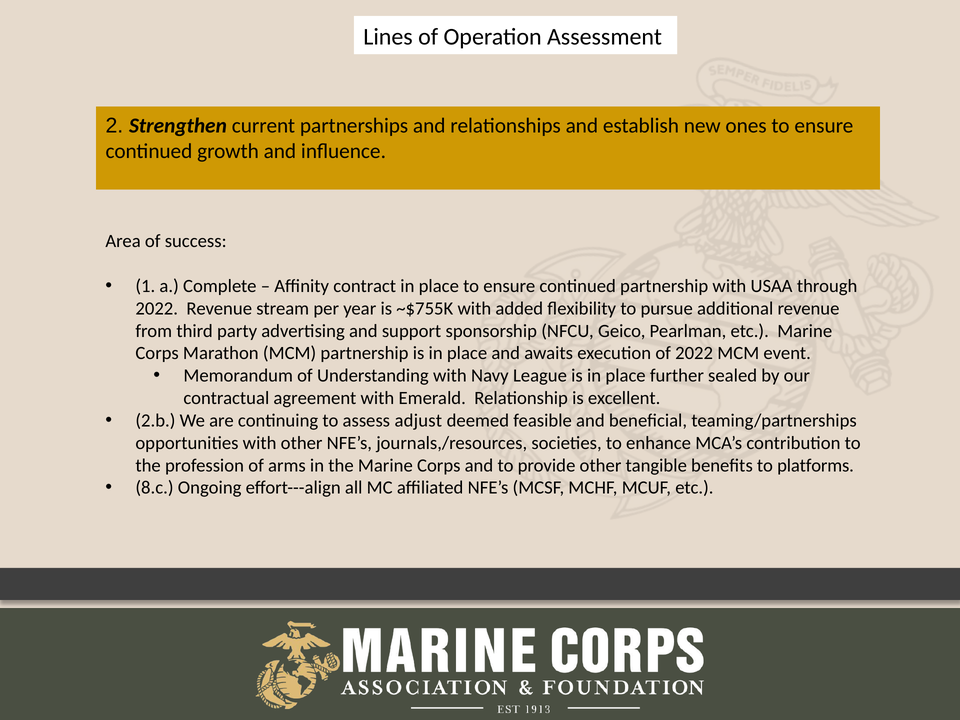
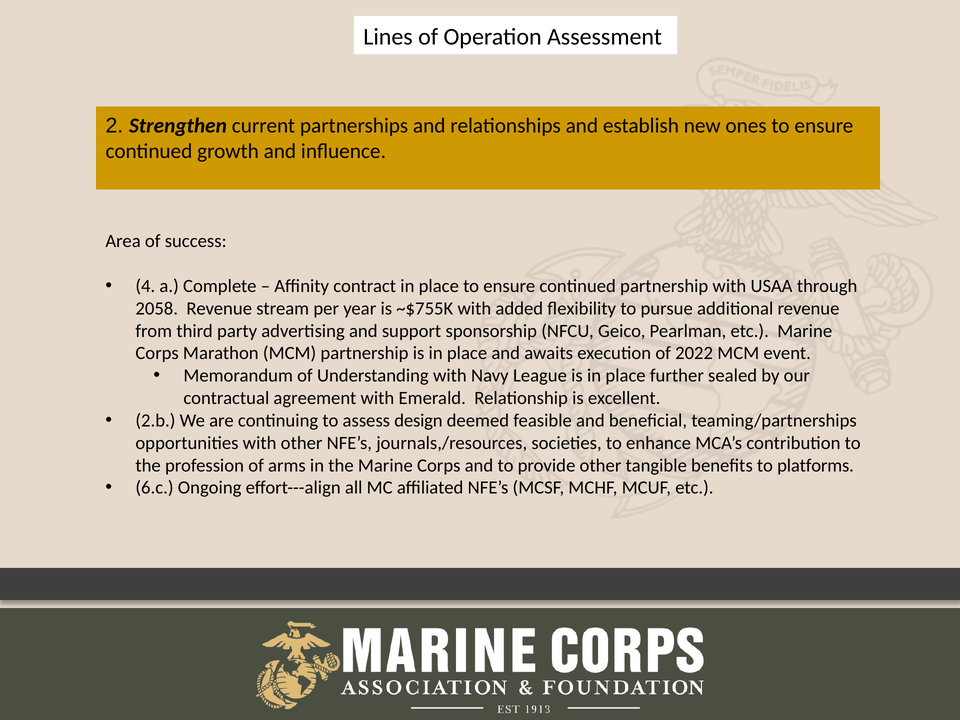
1: 1 -> 4 (145, 286)
2022: 2022 -> 2058 (157, 308)
adjust: adjust -> design (418, 421)
8.c: 8.c -> 6.c (154, 488)
